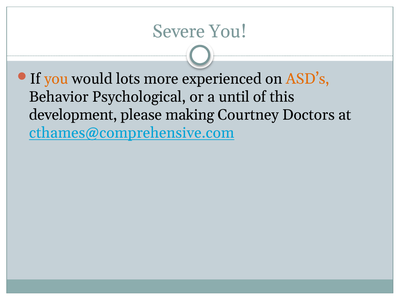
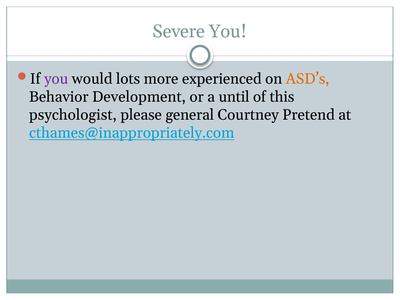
you colour: orange -> purple (56, 79)
Psychological: Psychological -> Development (139, 97)
development: development -> psychologist (73, 115)
making: making -> general (190, 115)
Doctors: Doctors -> Pretend (309, 115)
cthames@comprehensive.com: cthames@comprehensive.com -> cthames@inappropriately.com (132, 133)
